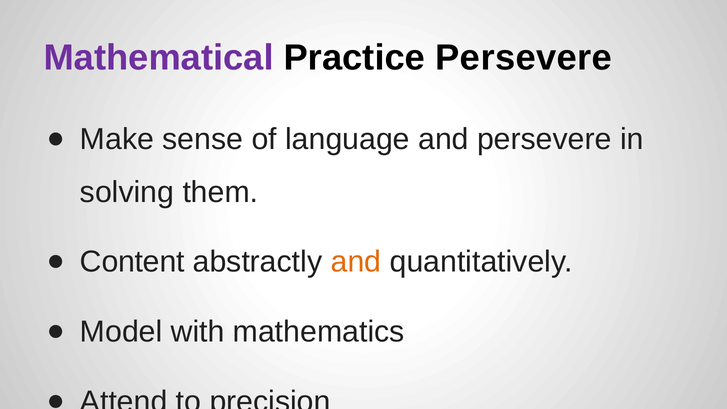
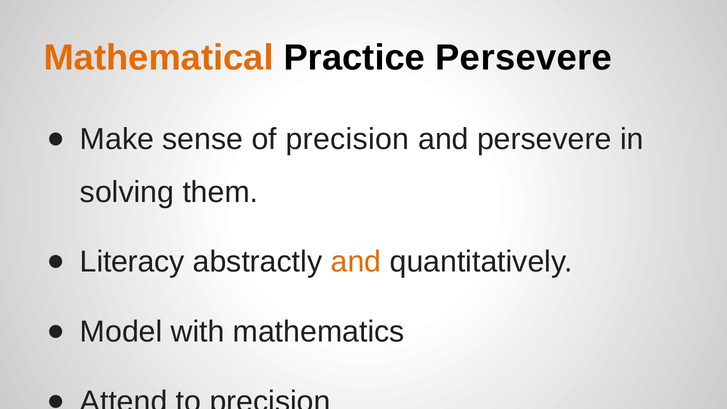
Mathematical colour: purple -> orange (159, 58)
of language: language -> precision (347, 139)
Content: Content -> Literacy (132, 262)
